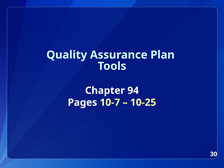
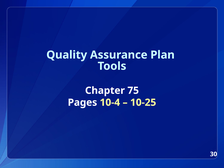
94: 94 -> 75 (133, 91)
10-7: 10-7 -> 10-4 (110, 102)
